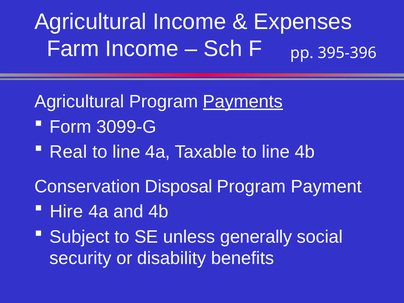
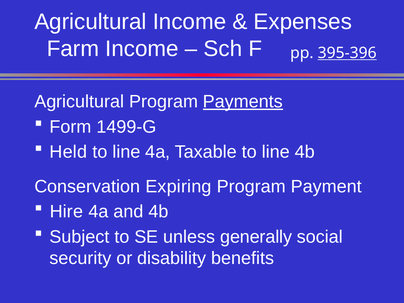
395-396 underline: none -> present (347, 53)
3099-G: 3099-G -> 1499-G (126, 127)
Real: Real -> Held (68, 152)
Disposal: Disposal -> Expiring (179, 186)
